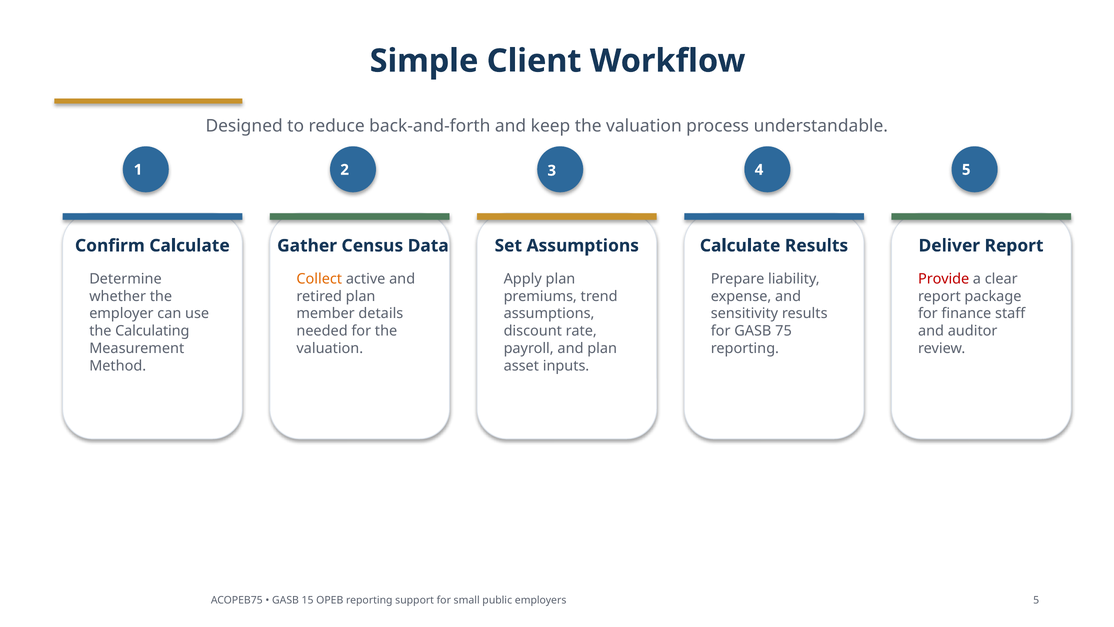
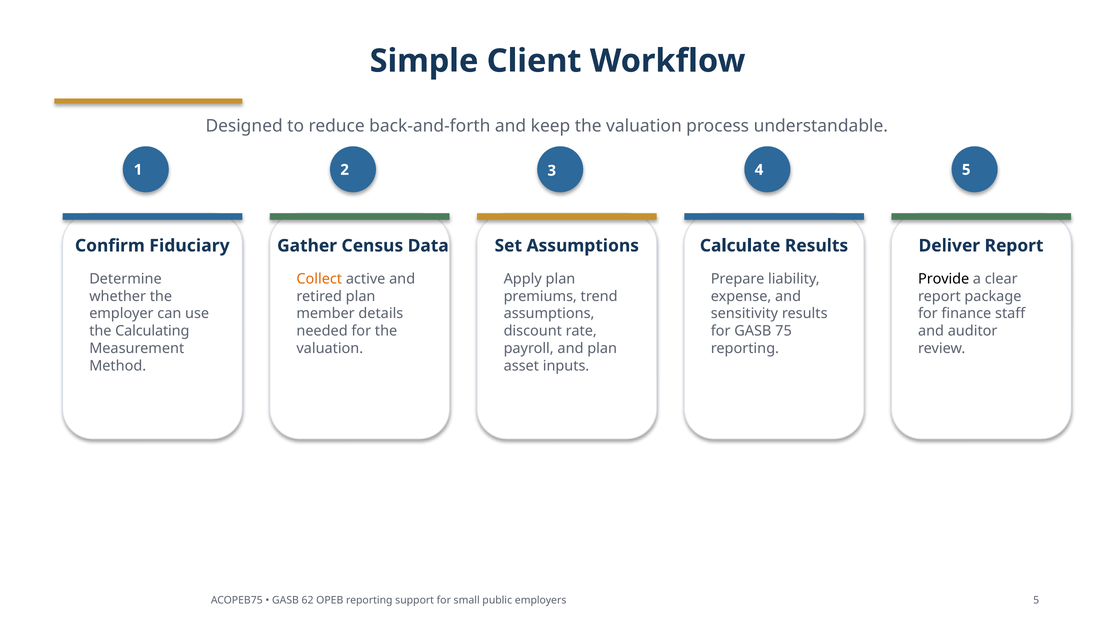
Confirm Calculate: Calculate -> Fiduciary (189, 246)
Provide colour: red -> black (944, 279)
15: 15 -> 62 (308, 600)
